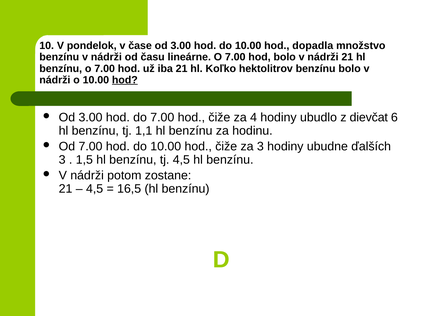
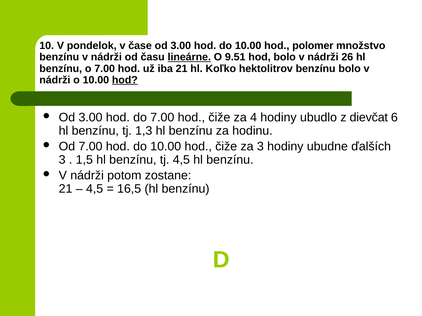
dopadla: dopadla -> polomer (313, 46)
lineárne underline: none -> present (189, 57)
7.00: 7.00 -> 9.51 (235, 57)
nádrži 21: 21 -> 26 (347, 57)
1,1: 1,1 -> 1,3 (144, 131)
